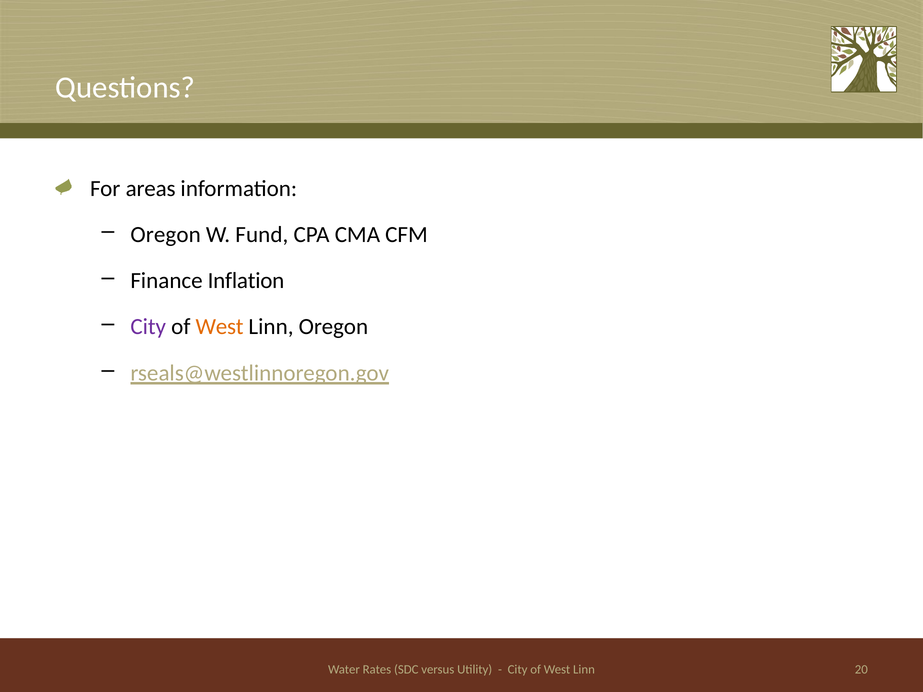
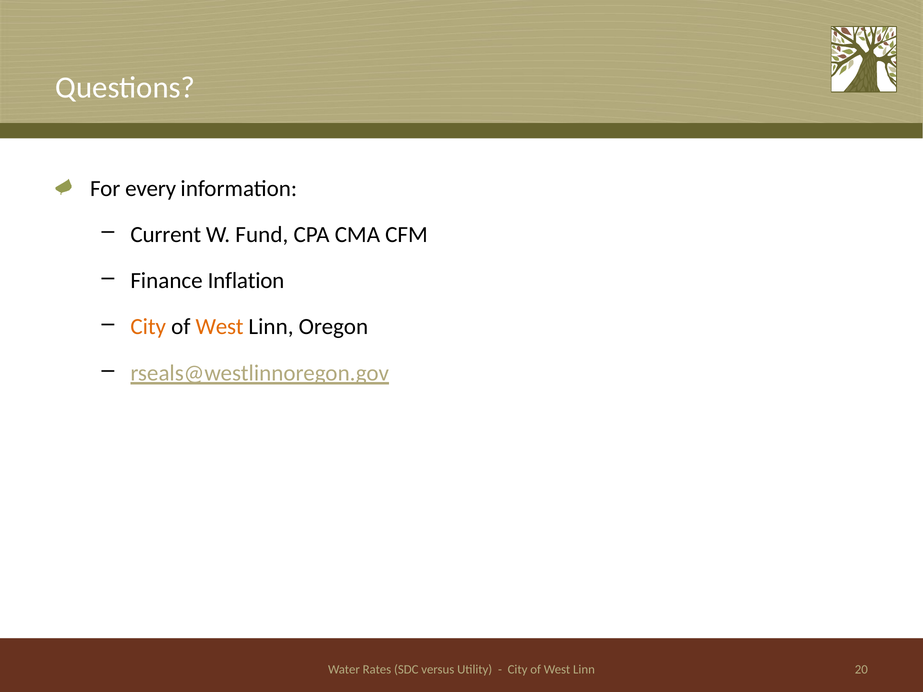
areas: areas -> every (151, 189)
Oregon: Oregon -> Current (166, 235)
City colour: purple -> orange (148, 327)
